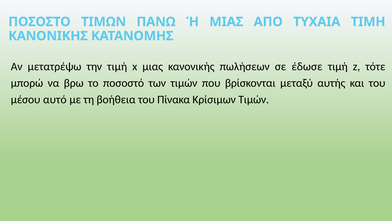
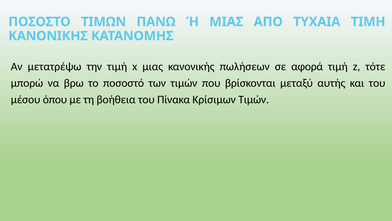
έδωσε: έδωσε -> αφορά (307, 67)
αυτό: αυτό -> όπου (55, 99)
